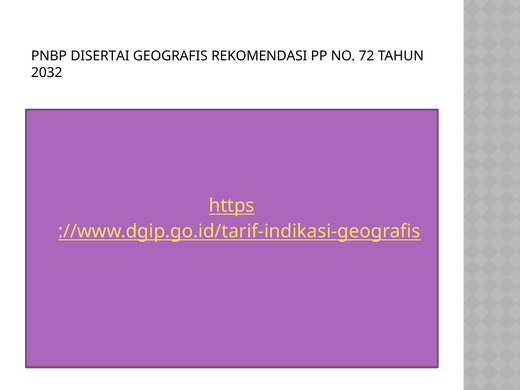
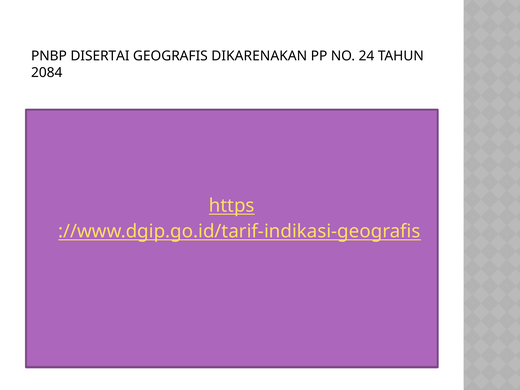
REKOMENDASI: REKOMENDASI -> DIKARENAKAN (259, 56)
72: 72 -> 24 (366, 56)
2032: 2032 -> 2084 (47, 73)
